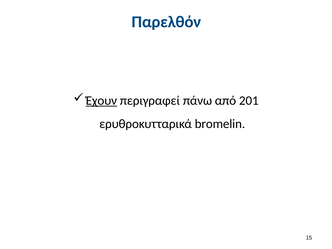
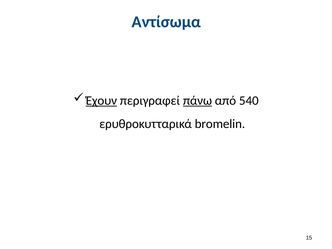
Παρελθόν: Παρελθόν -> Αντίσωμα (166, 22)
πάνω underline: none -> present (197, 101)
201: 201 -> 540 (249, 101)
